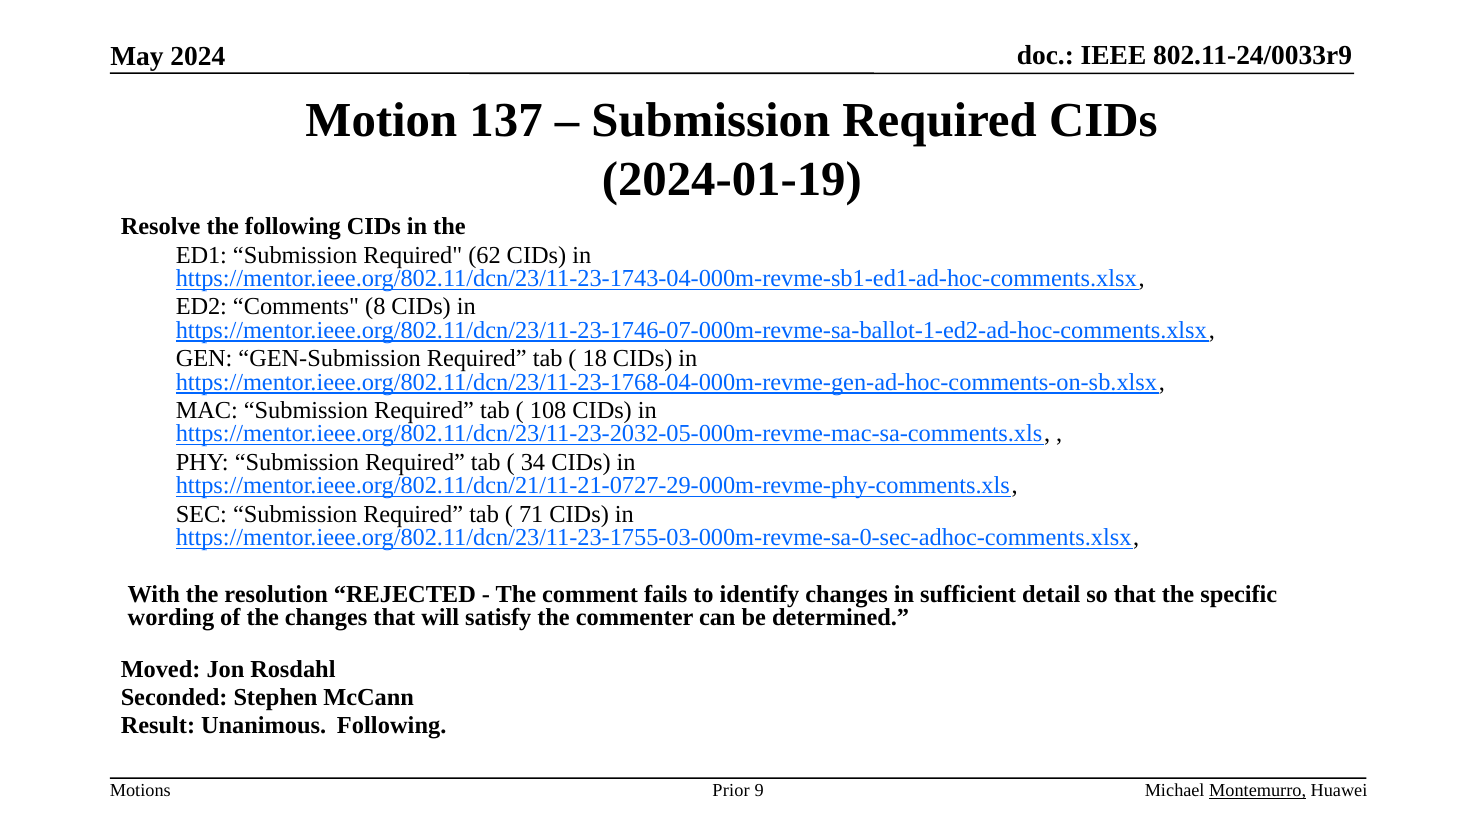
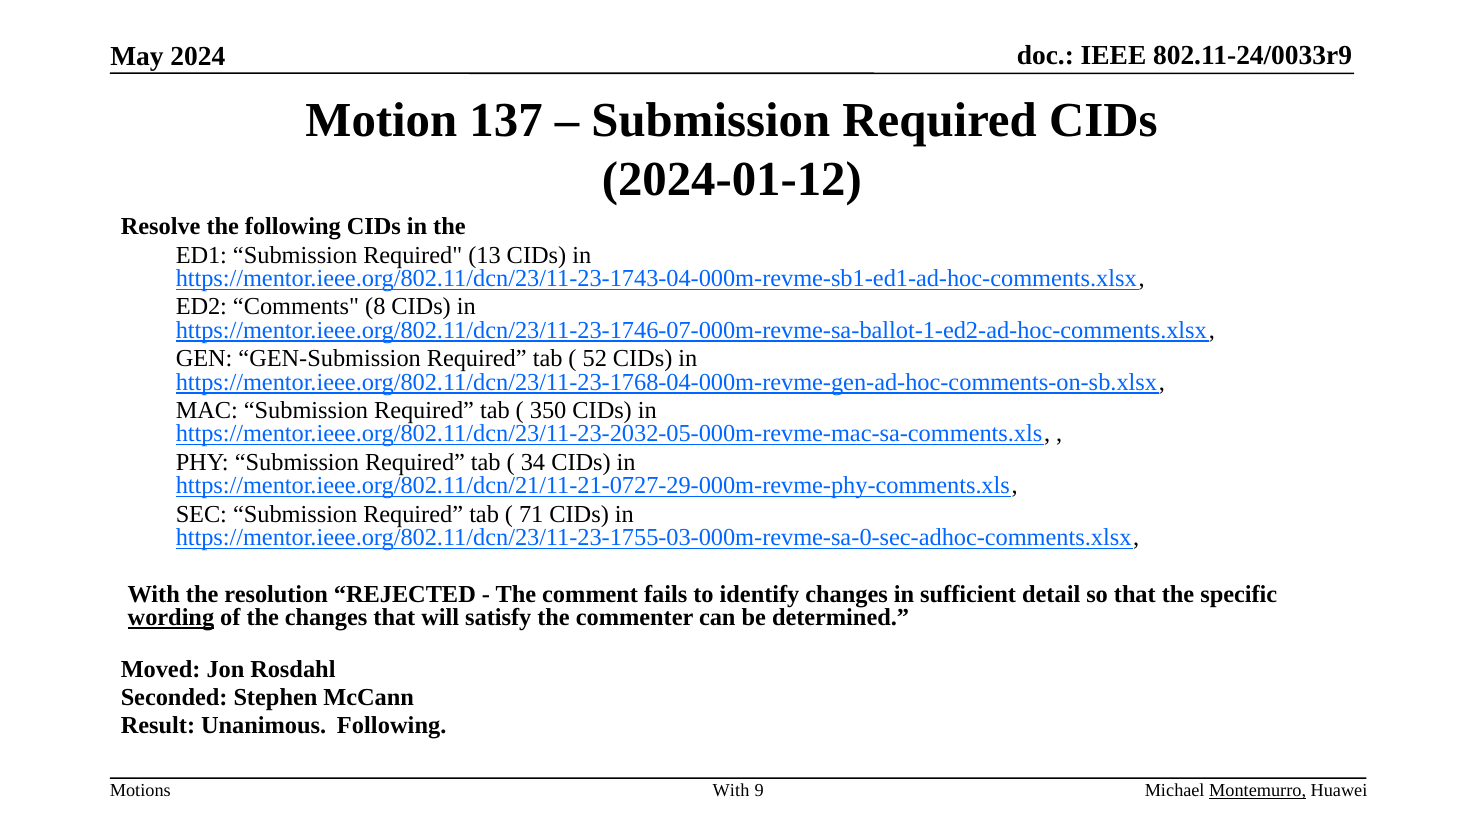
2024-01-19: 2024-01-19 -> 2024-01-12 (732, 179)
62: 62 -> 13 (485, 255)
18: 18 -> 52 (595, 358)
108: 108 -> 350 (548, 410)
wording underline: none -> present (171, 617)
Prior: Prior -> With (731, 790)
